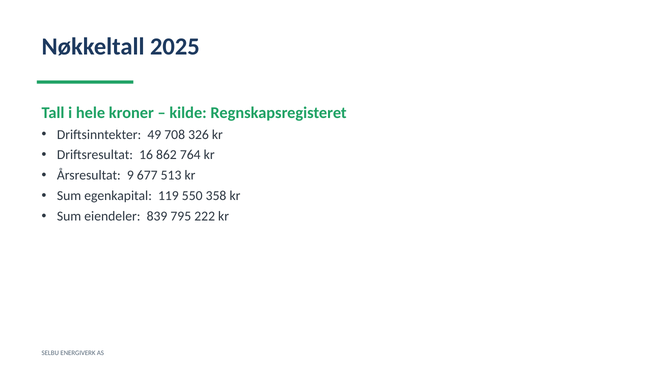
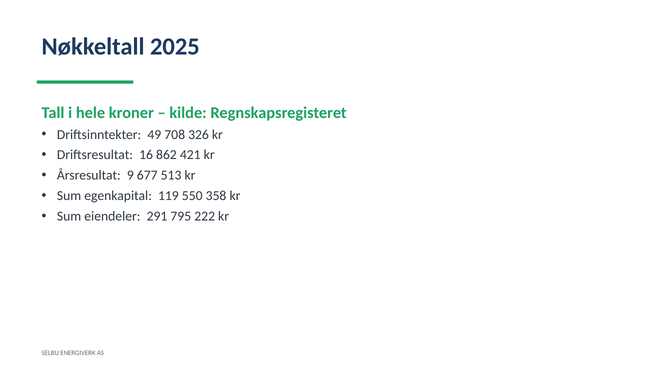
764: 764 -> 421 (190, 155)
839: 839 -> 291 (157, 216)
